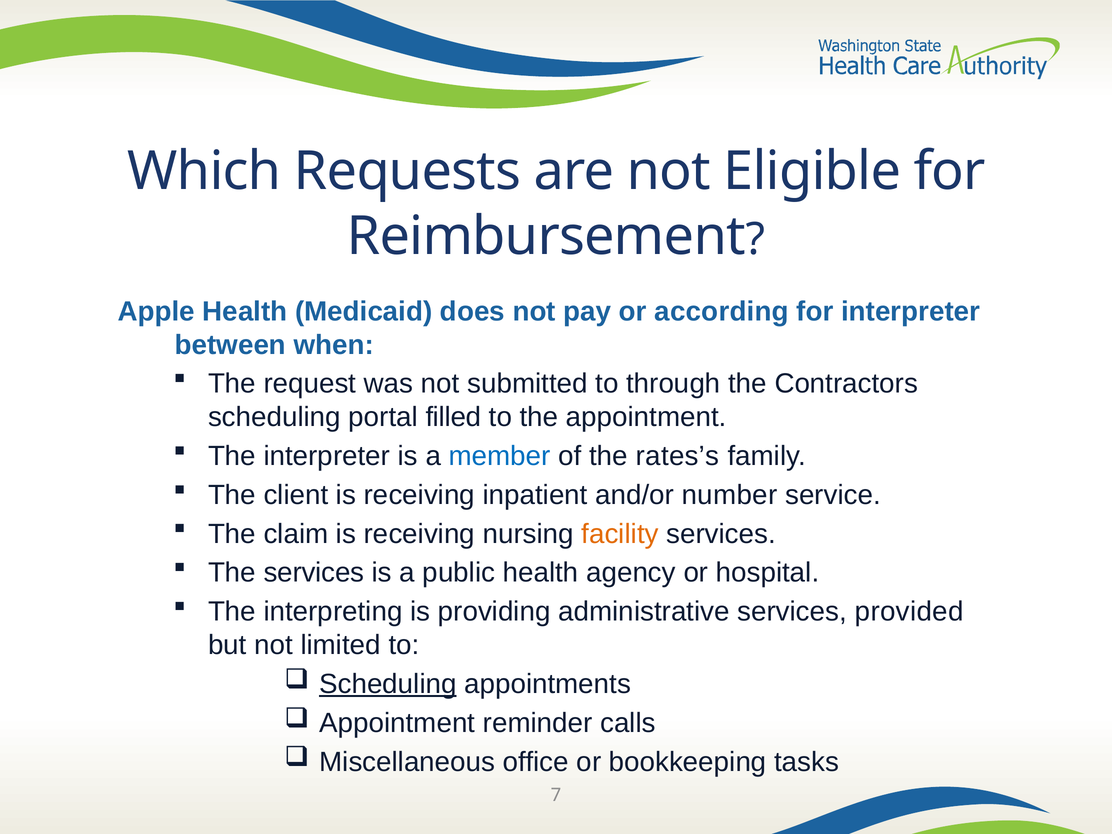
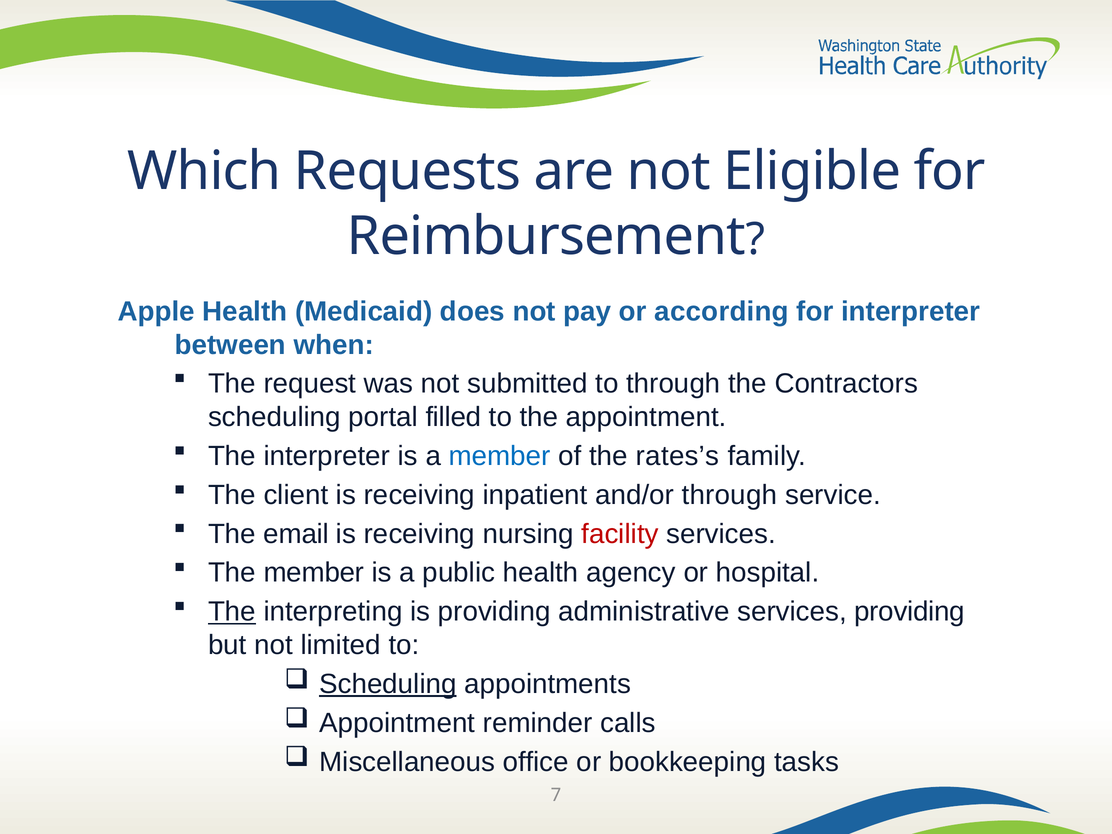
and/or number: number -> through (730, 495)
claim: claim -> email (296, 534)
facility colour: orange -> red (620, 534)
The services: services -> member (314, 573)
The underline: none -> present (232, 612)
services provided: provided -> providing (910, 612)
